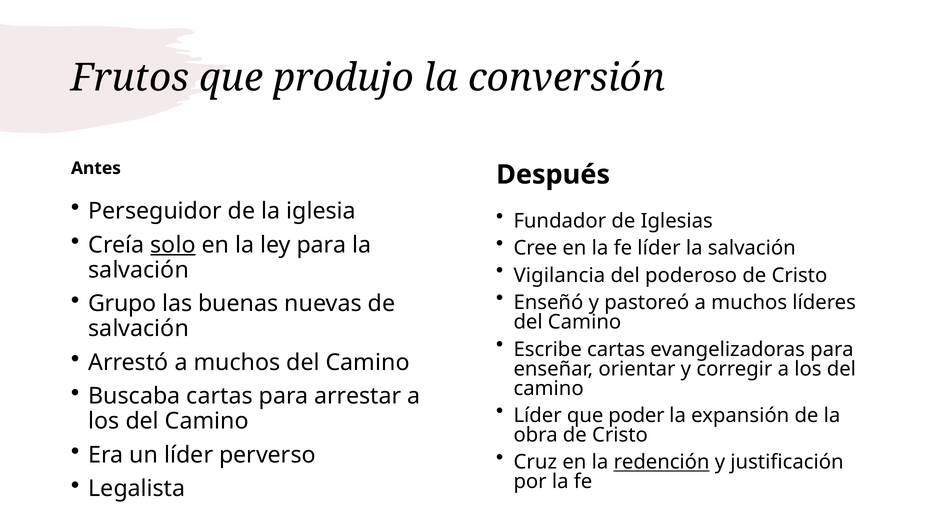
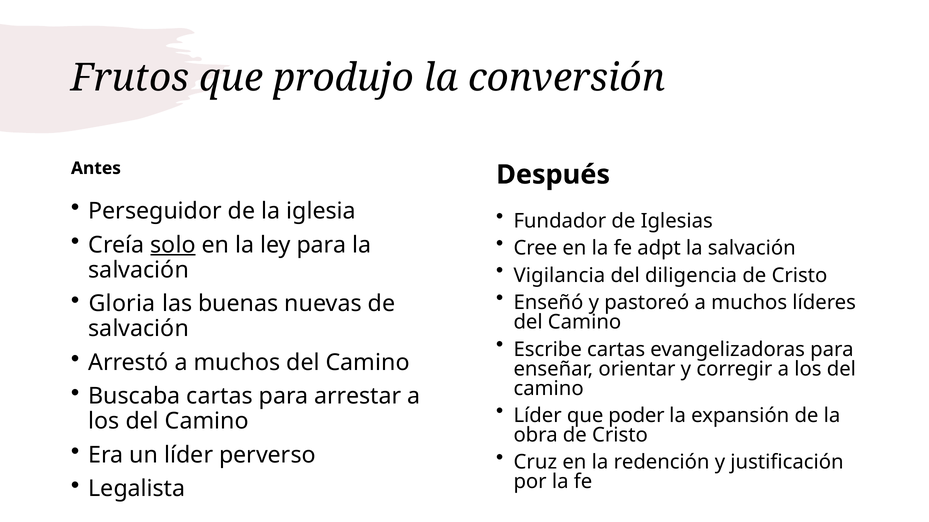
fe líder: líder -> adpt (659, 249)
poderoso: poderoso -> diligencia (691, 276)
Grupo: Grupo -> Gloria (122, 304)
redención underline: present -> none (662, 463)
